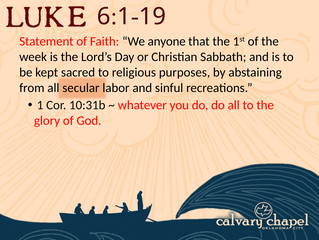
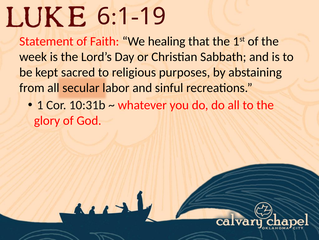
anyone: anyone -> healing (167, 41)
